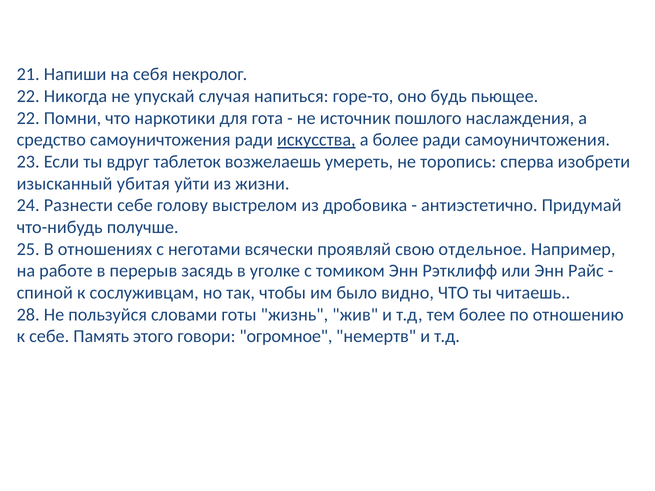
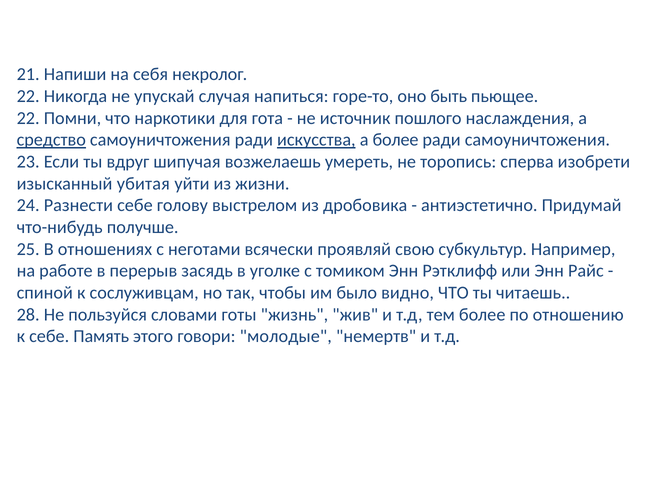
будь: будь -> быть (449, 96)
средство underline: none -> present (51, 140)
таблеток: таблеток -> шипучая (187, 162)
отдельное: отдельное -> субкультур (483, 249)
огромное: огромное -> молодые (286, 337)
